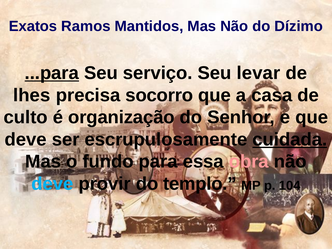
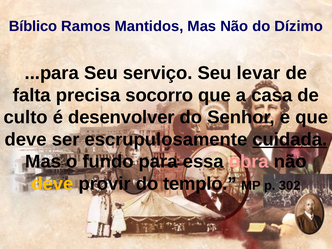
Exatos: Exatos -> Bíblico (33, 26)
...para underline: present -> none (52, 73)
lhes: lhes -> falta (32, 95)
organização: organização -> desenvolver (121, 117)
deve colour: light blue -> yellow (52, 184)
104: 104 -> 302 (290, 186)
